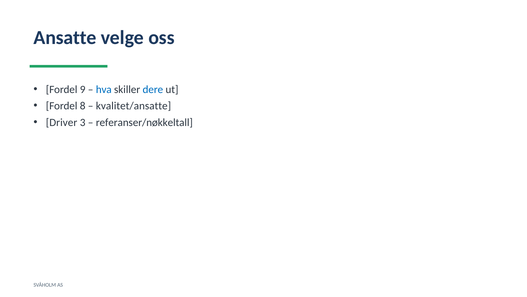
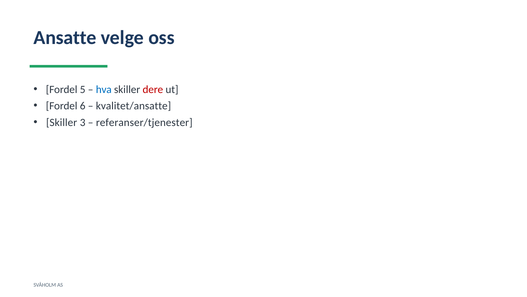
9: 9 -> 5 (83, 89)
dere colour: blue -> red (153, 89)
8: 8 -> 6 (83, 106)
Driver: Driver -> Skiller (62, 122)
referanser/nøkkeltall: referanser/nøkkeltall -> referanser/tjenester (144, 122)
